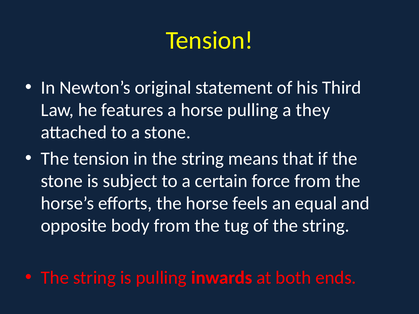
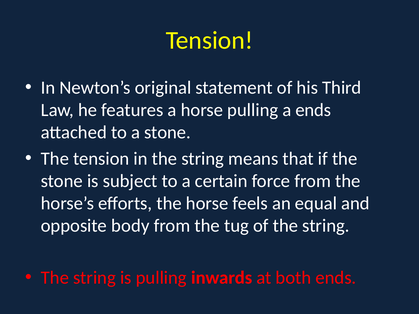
a they: they -> ends (313, 110)
